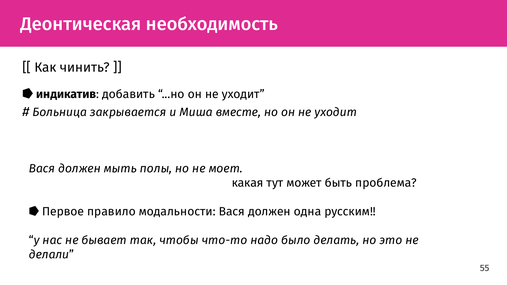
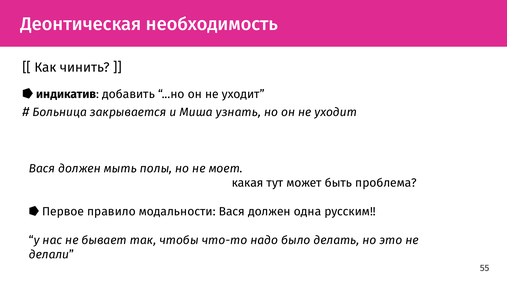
вместе: вместе -> узнать (238, 112)
